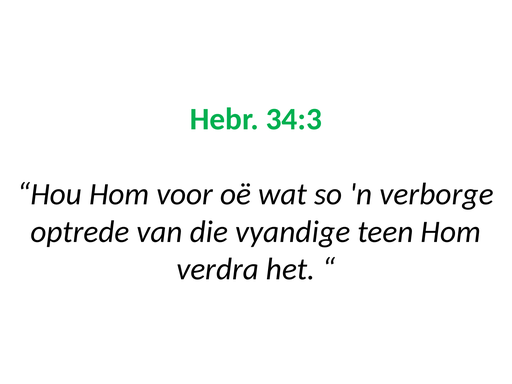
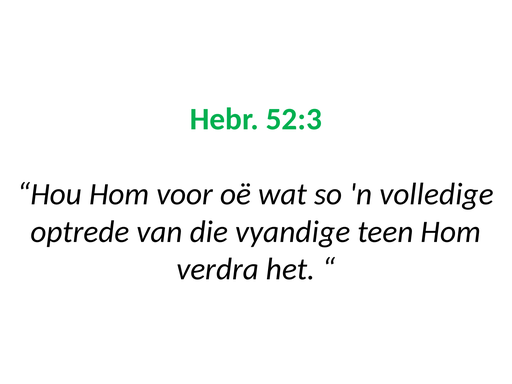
34:3: 34:3 -> 52:3 (294, 119)
verborge: verborge -> volledige (437, 194)
